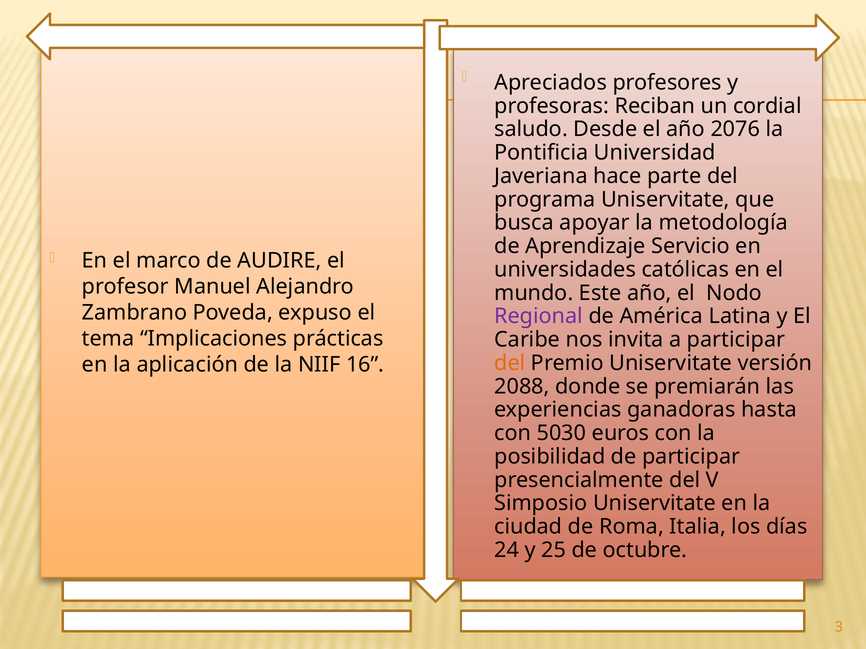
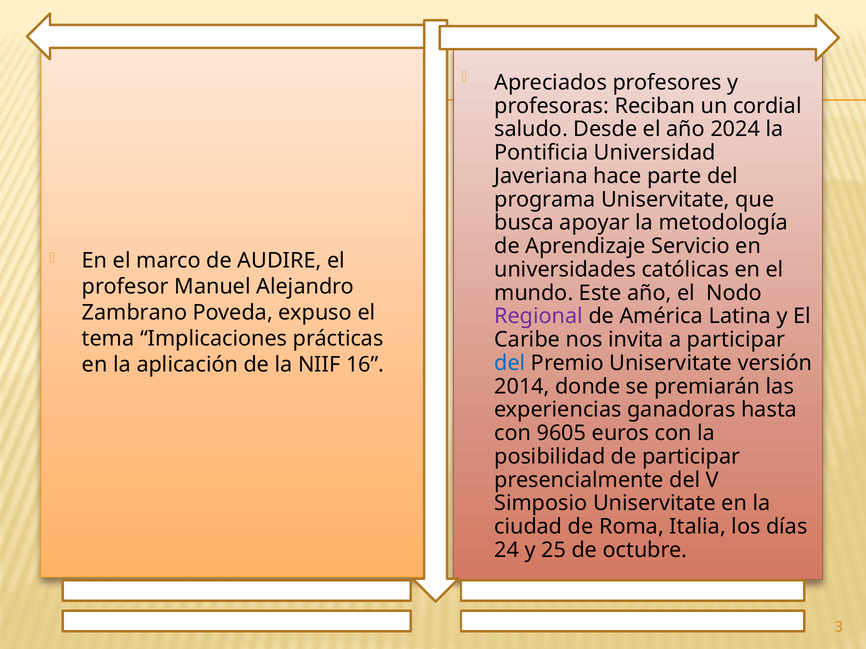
2076: 2076 -> 2024 (735, 129)
del colour: orange -> blue (510, 363)
2088: 2088 -> 2014 (522, 387)
5030: 5030 -> 9605 (561, 433)
